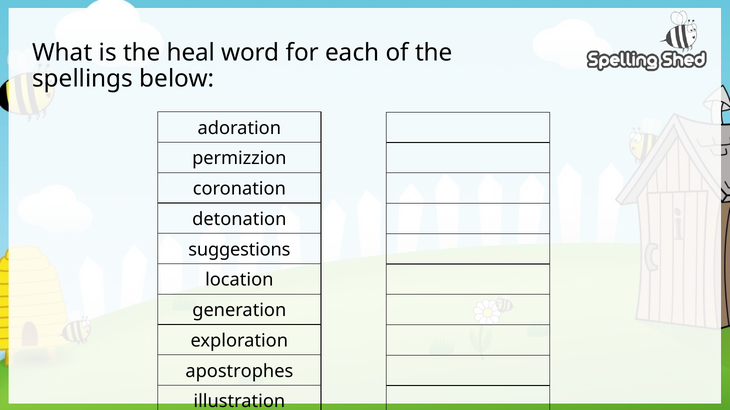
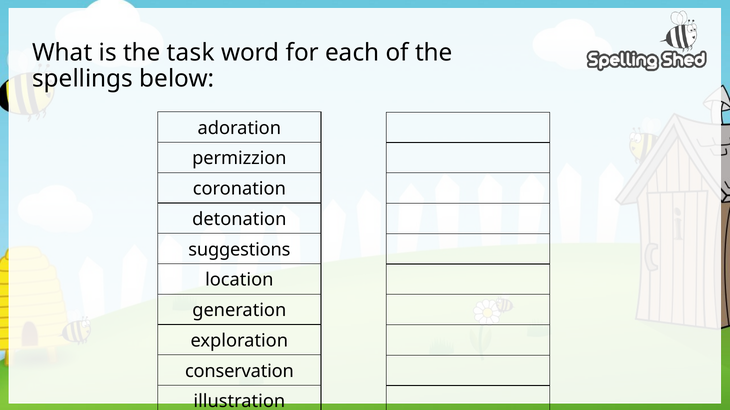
heal: heal -> task (191, 53)
apostrophes: apostrophes -> conservation (239, 372)
